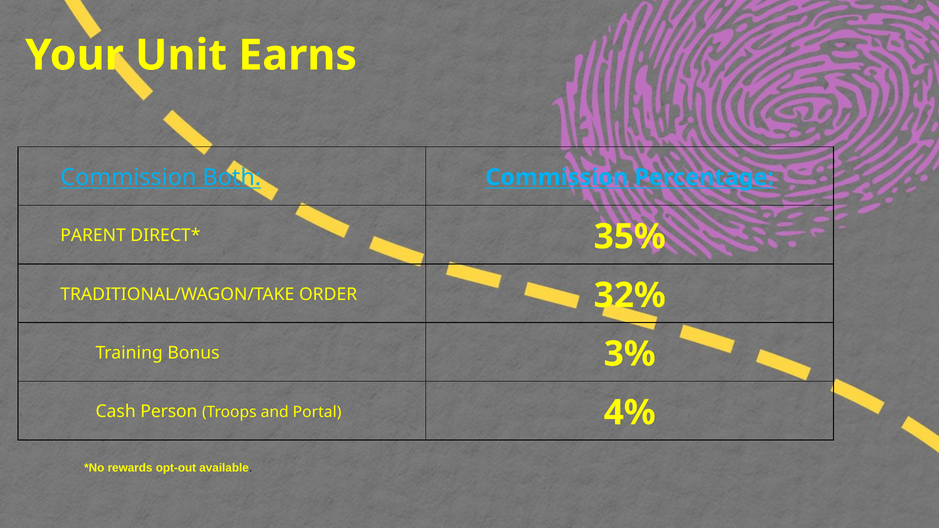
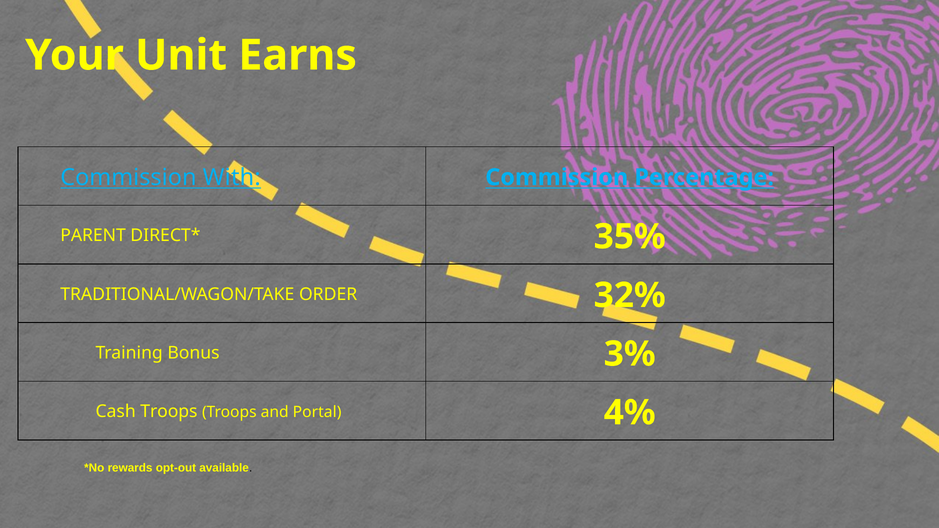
Both: Both -> With (232, 177)
Cash Person: Person -> Troops (169, 412)
